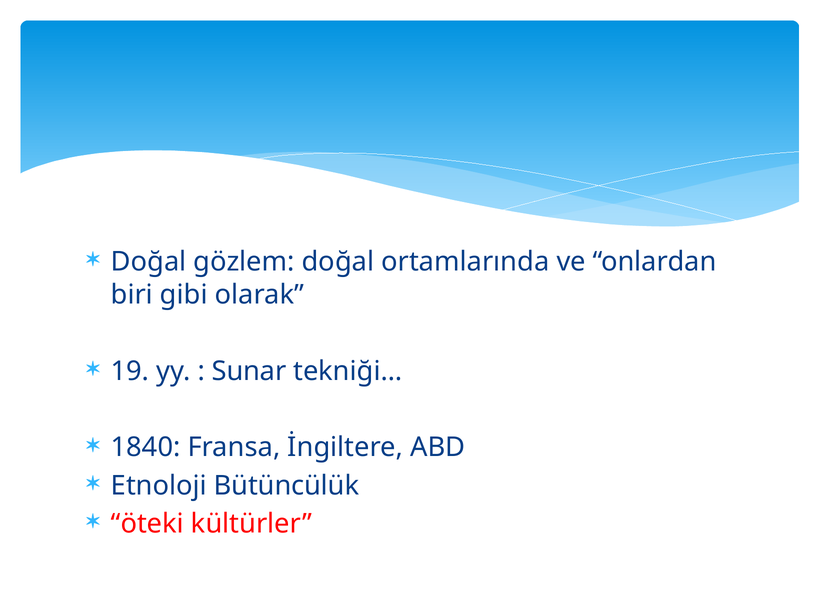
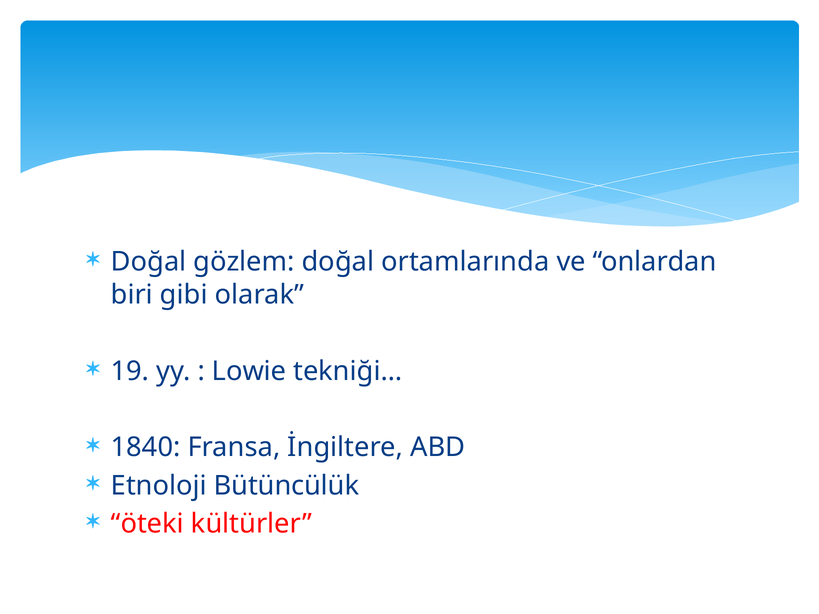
Sunar: Sunar -> Lowie (249, 371)
